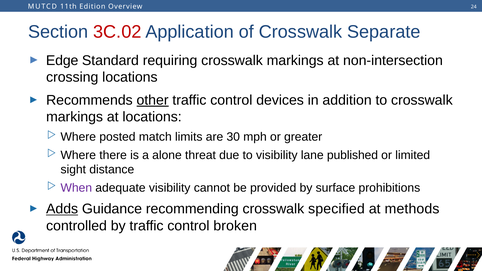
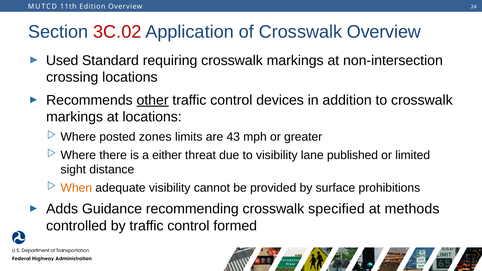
Crosswalk Separate: Separate -> Overview (384, 32)
Edge: Edge -> Used (62, 60)
match: match -> zones (155, 137)
30: 30 -> 43 (233, 137)
alone: alone -> either (167, 155)
When colour: purple -> orange (76, 188)
Adds underline: present -> none (62, 209)
broken: broken -> formed (235, 226)
